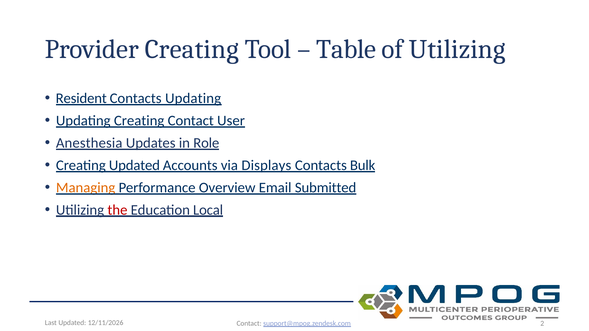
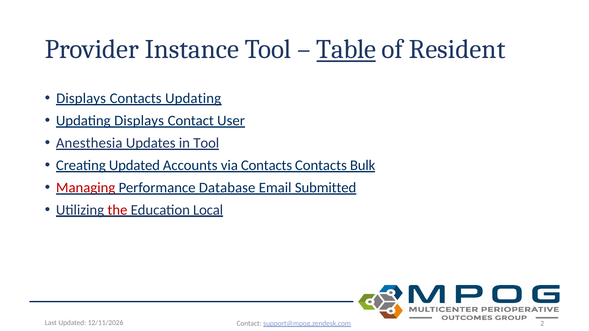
Provider Creating: Creating -> Instance (192, 49)
Table underline: none -> present (346, 49)
of Utilizing: Utilizing -> Resident (457, 49)
Resident: Resident -> Displays (81, 98)
Updating Creating: Creating -> Displays (139, 121)
in Role: Role -> Tool (206, 143)
via Displays: Displays -> Contacts (267, 165)
Managing colour: orange -> red (86, 188)
Overview: Overview -> Database (227, 188)
